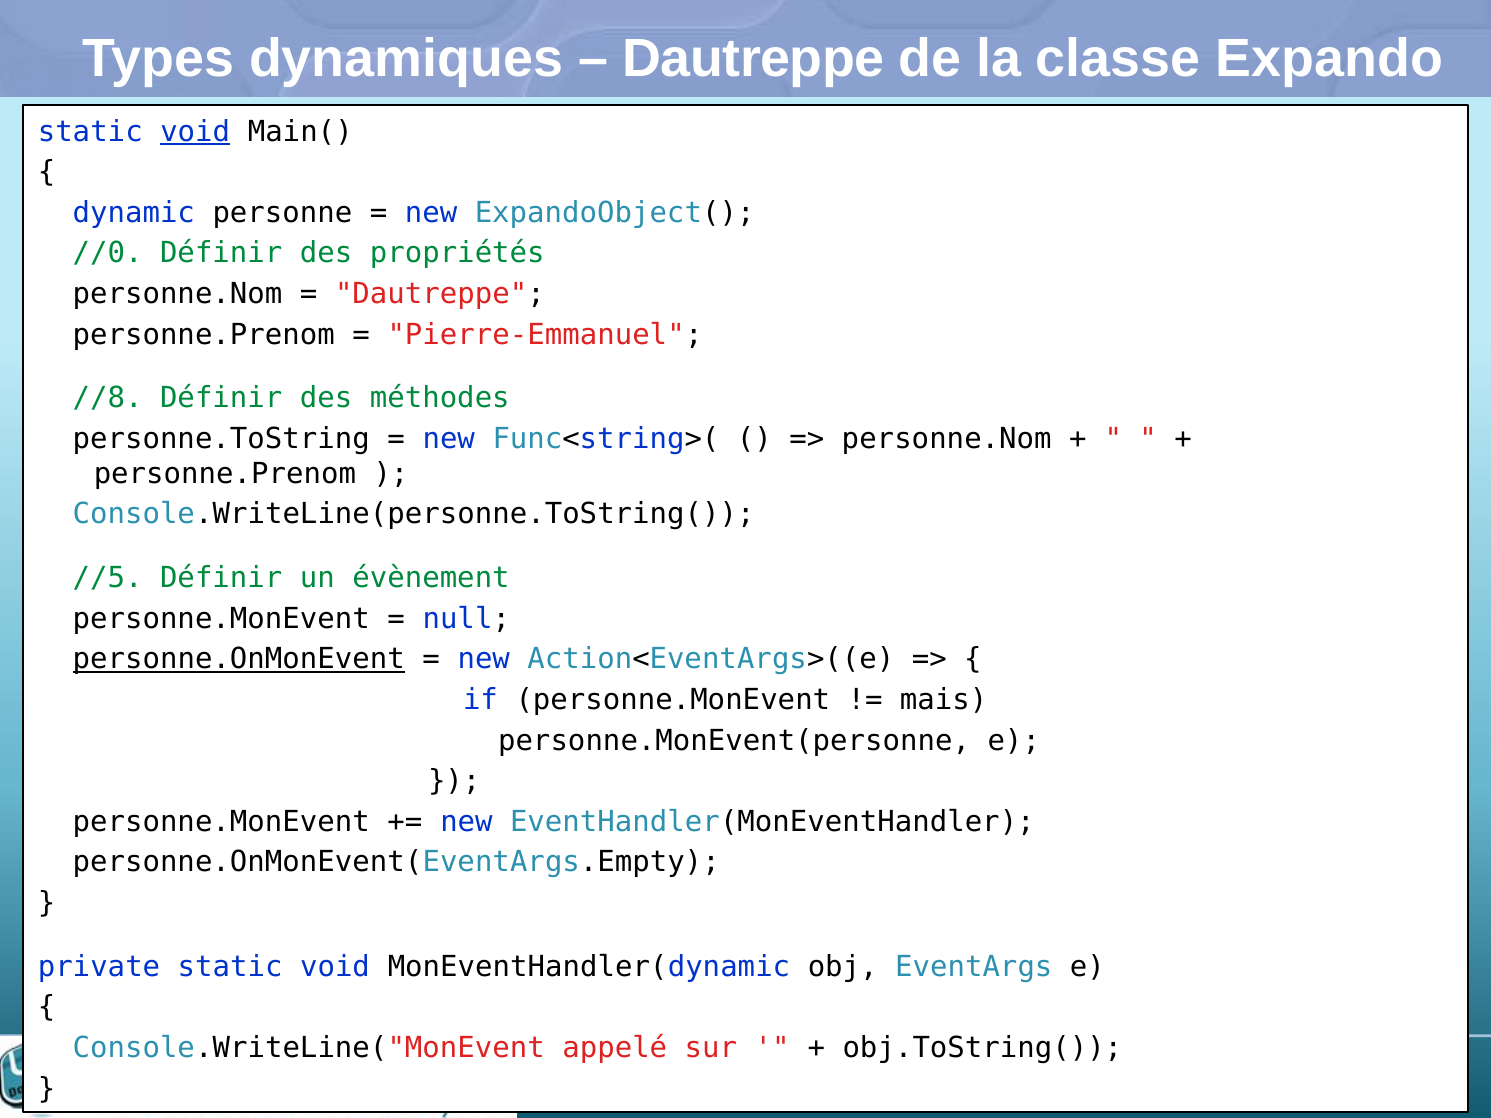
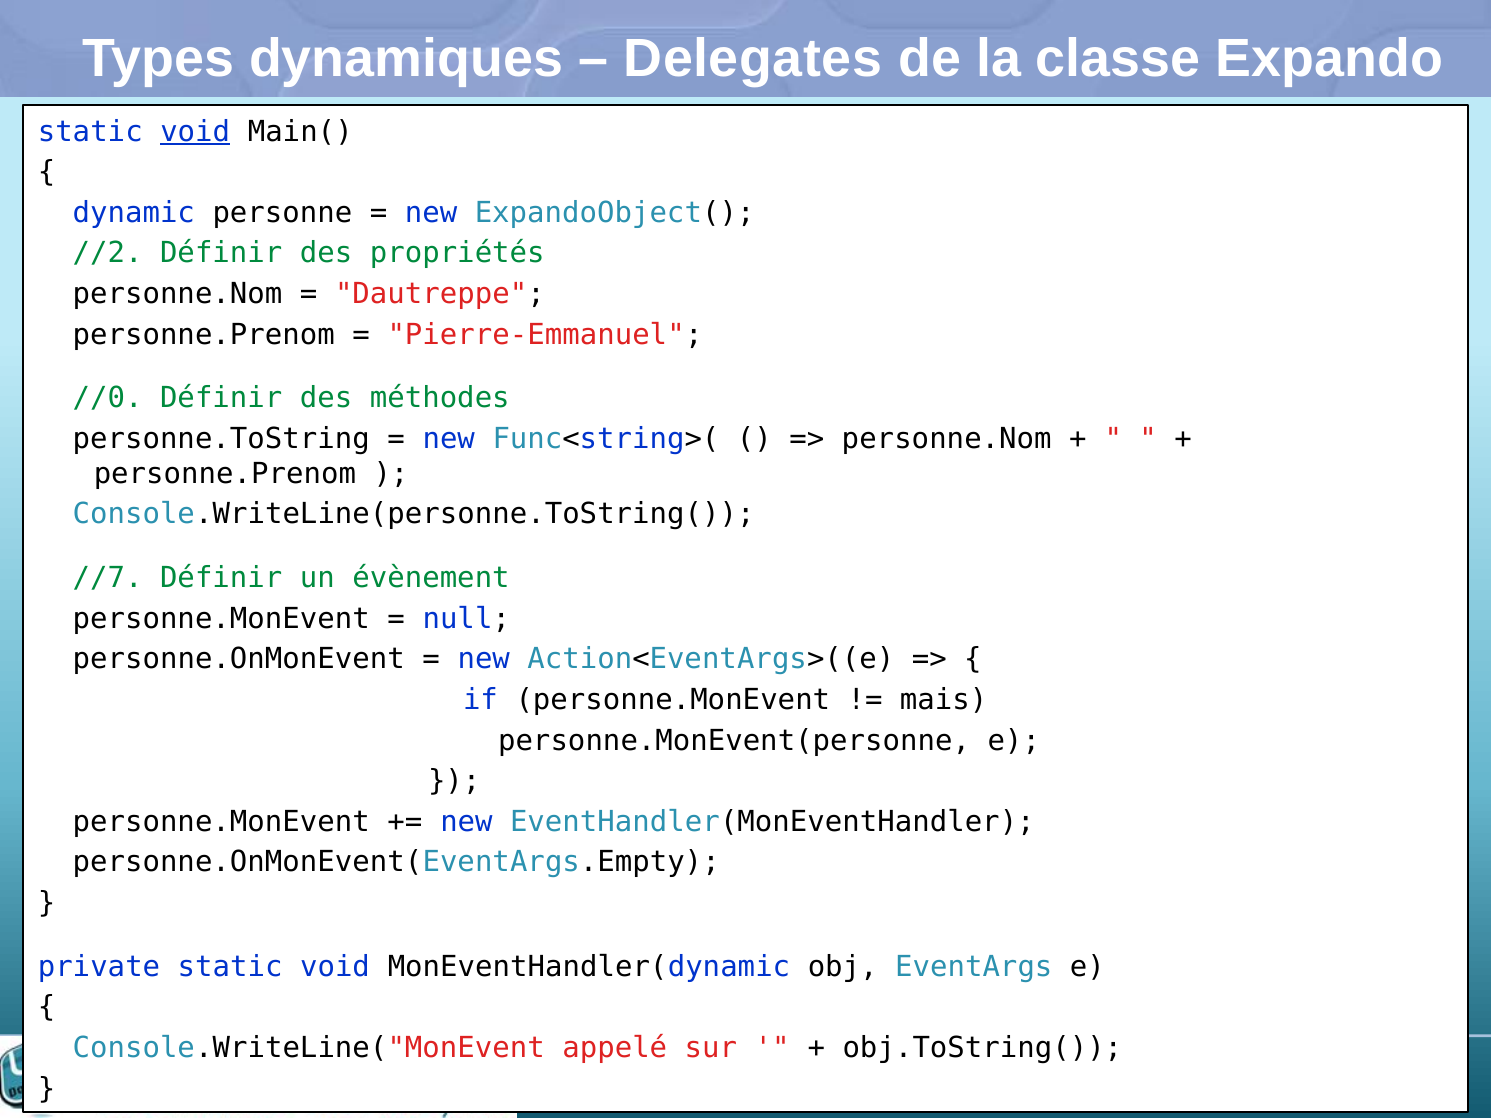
Dautreppe: Dautreppe -> Delegates (753, 59)
//0: //0 -> //2 (108, 253)
//8: //8 -> //0 (108, 398)
//5: //5 -> //7 (108, 578)
personne.OnMonEvent underline: present -> none (239, 660)
